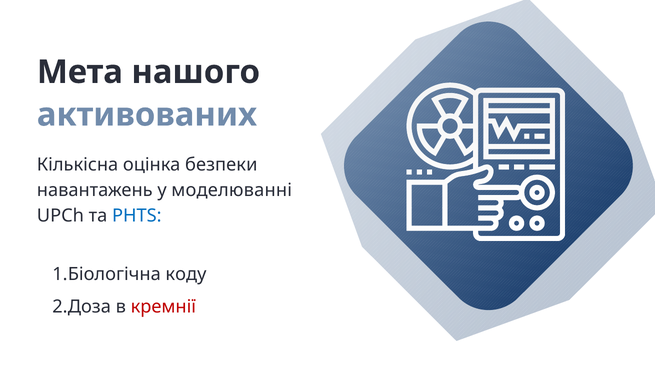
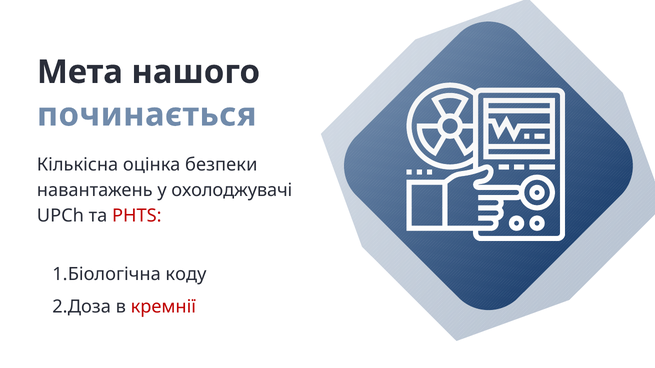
активованих: активованих -> починається (147, 115)
моделюванні: моделюванні -> охолоджувачі (232, 191)
PHTS colour: blue -> red (137, 216)
